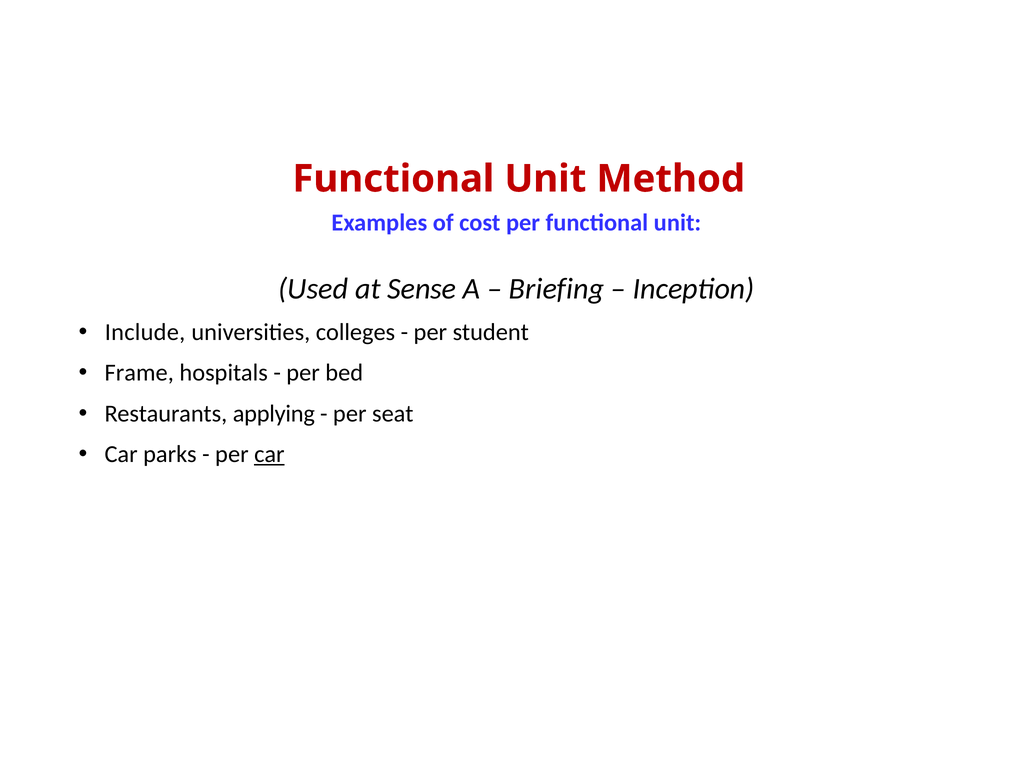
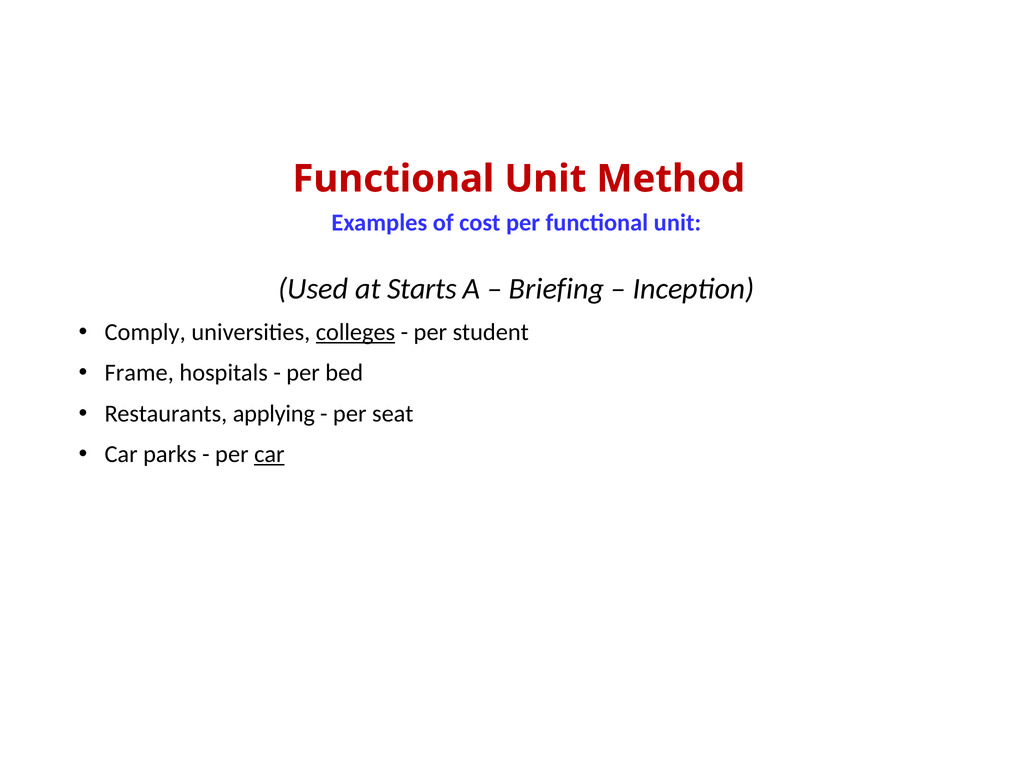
Sense: Sense -> Starts (422, 289)
Include: Include -> Comply (145, 332)
colleges underline: none -> present (355, 332)
